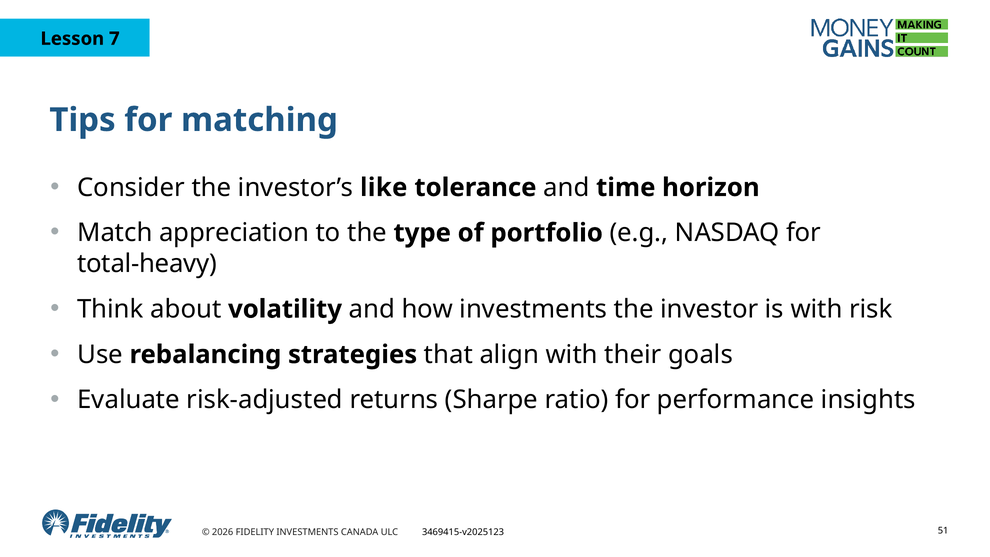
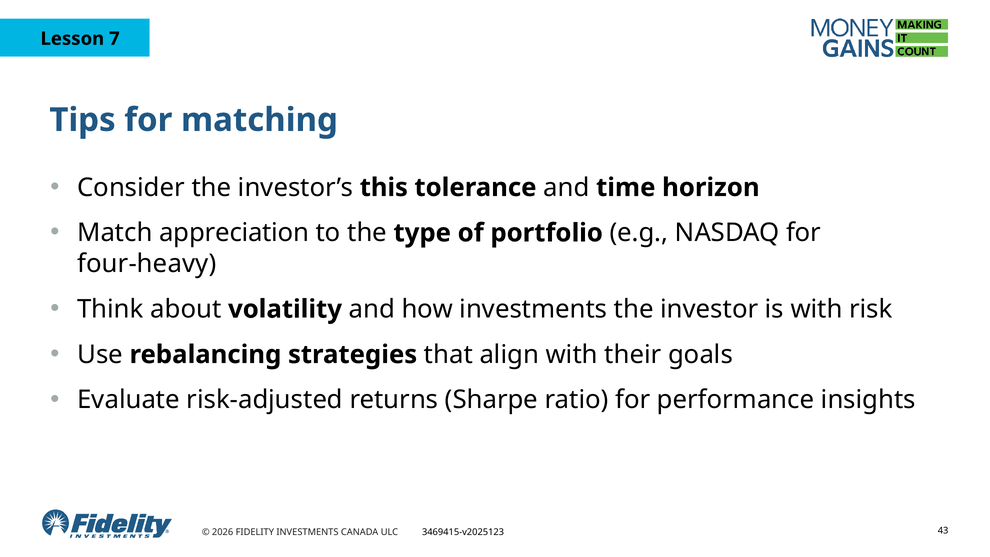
like: like -> this (384, 187)
total-heavy: total-heavy -> four-heavy (147, 264)
51: 51 -> 43 (943, 531)
